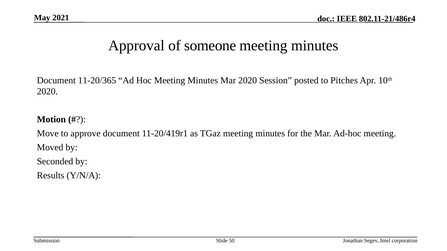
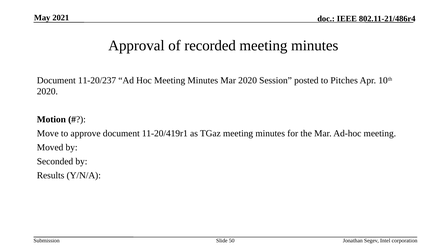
someone: someone -> recorded (210, 46)
11-20/365: 11-20/365 -> 11-20/237 (97, 81)
